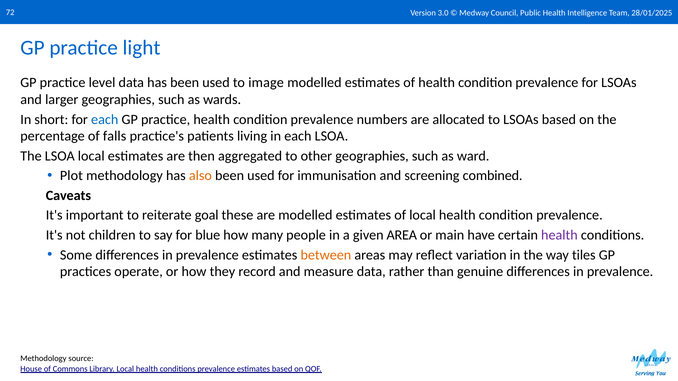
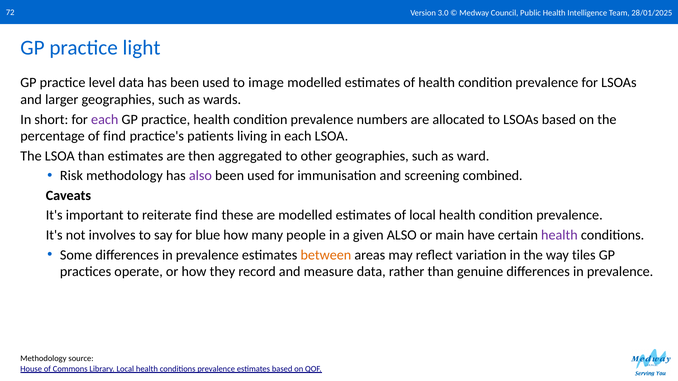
each colour: blue -> purple (105, 119)
of falls: falls -> find (115, 136)
LSOA local: local -> than (91, 156)
Plot: Plot -> Risk (71, 176)
also colour: orange -> purple (200, 176)
reiterate goal: goal -> find (207, 216)
children: children -> involves (112, 235)
given AREA: AREA -> ALSO (402, 235)
